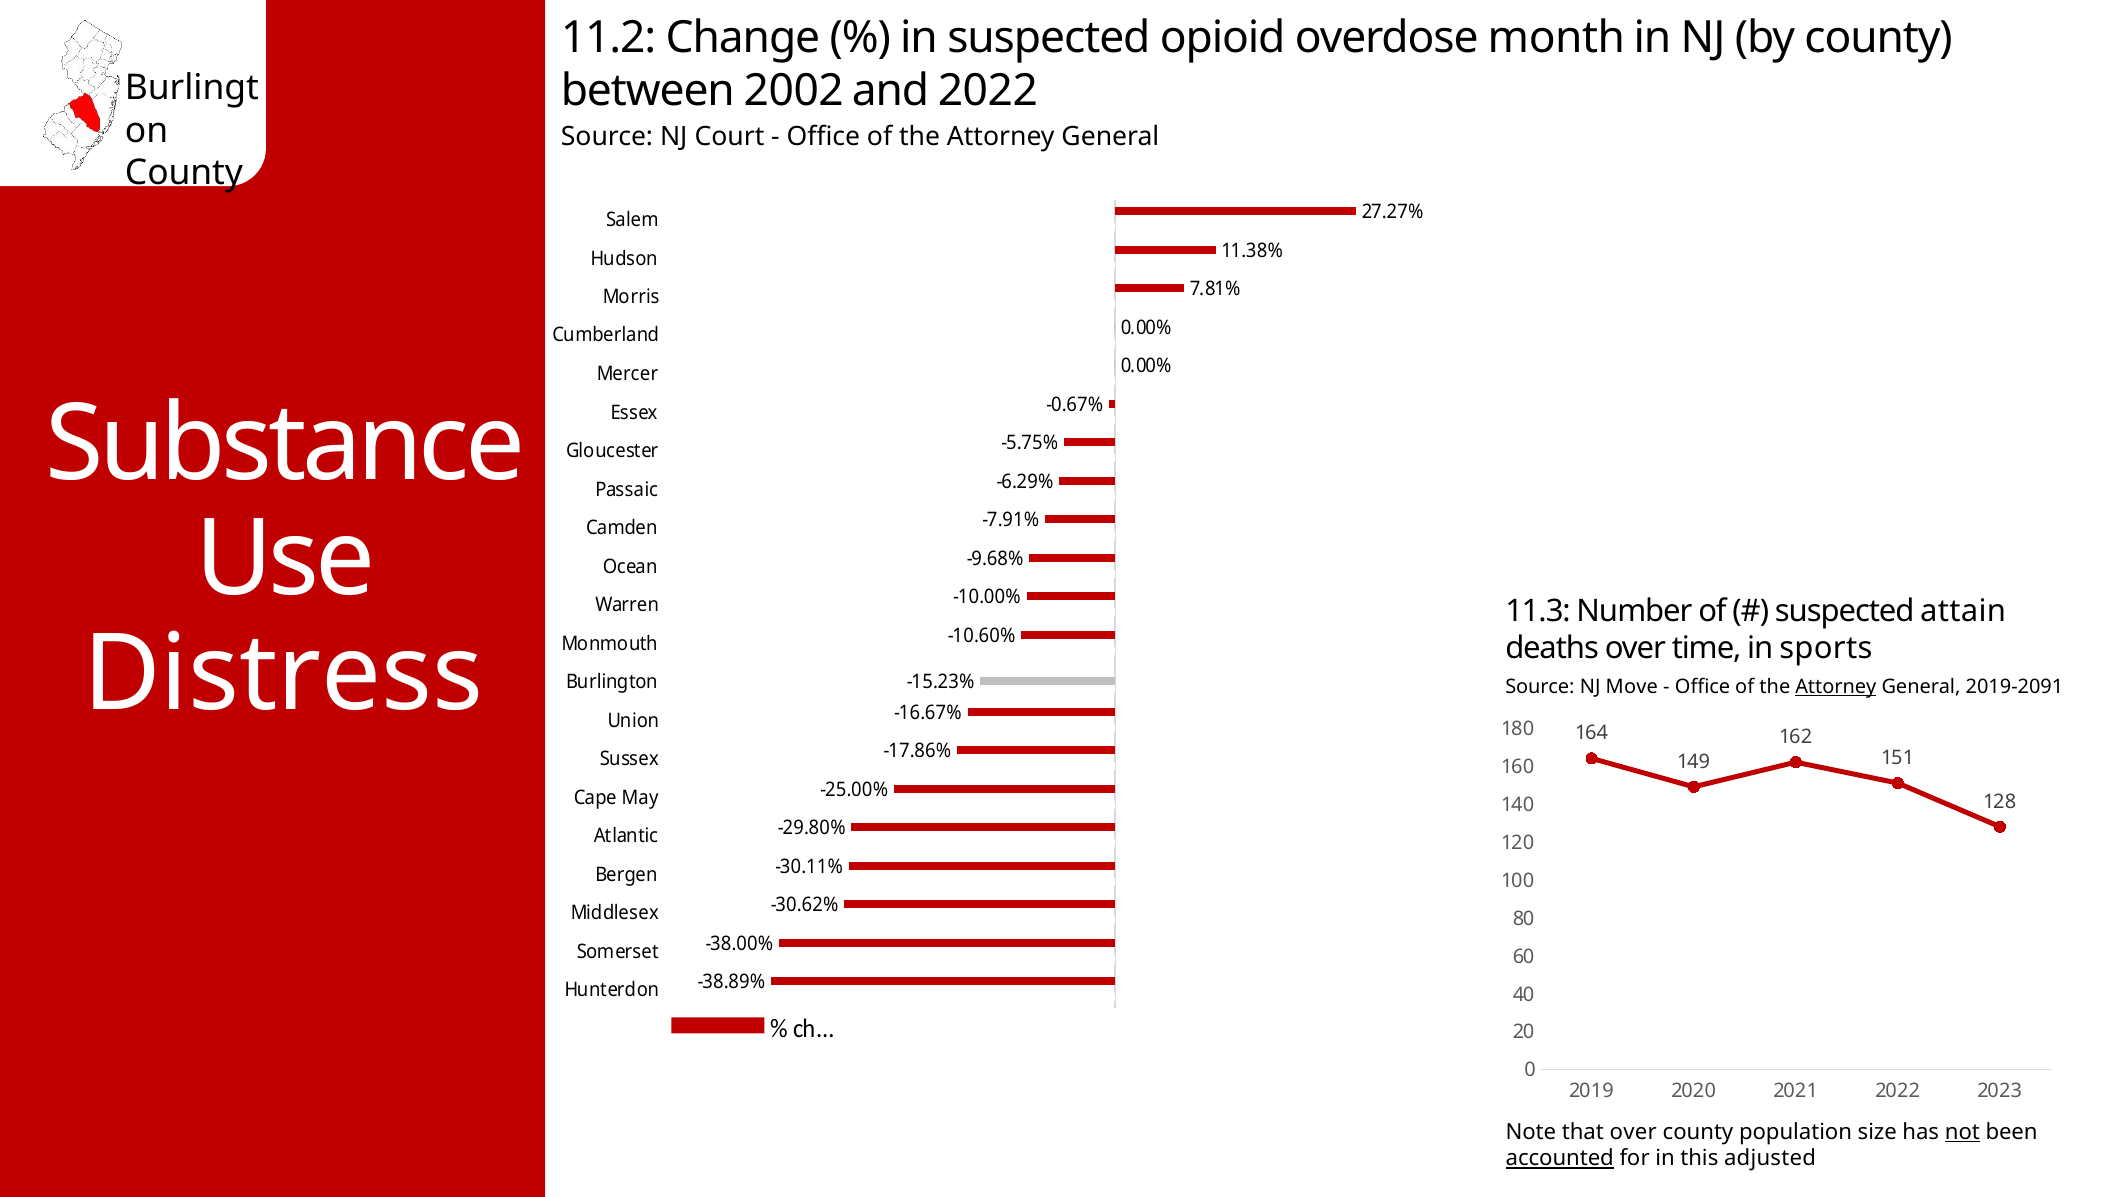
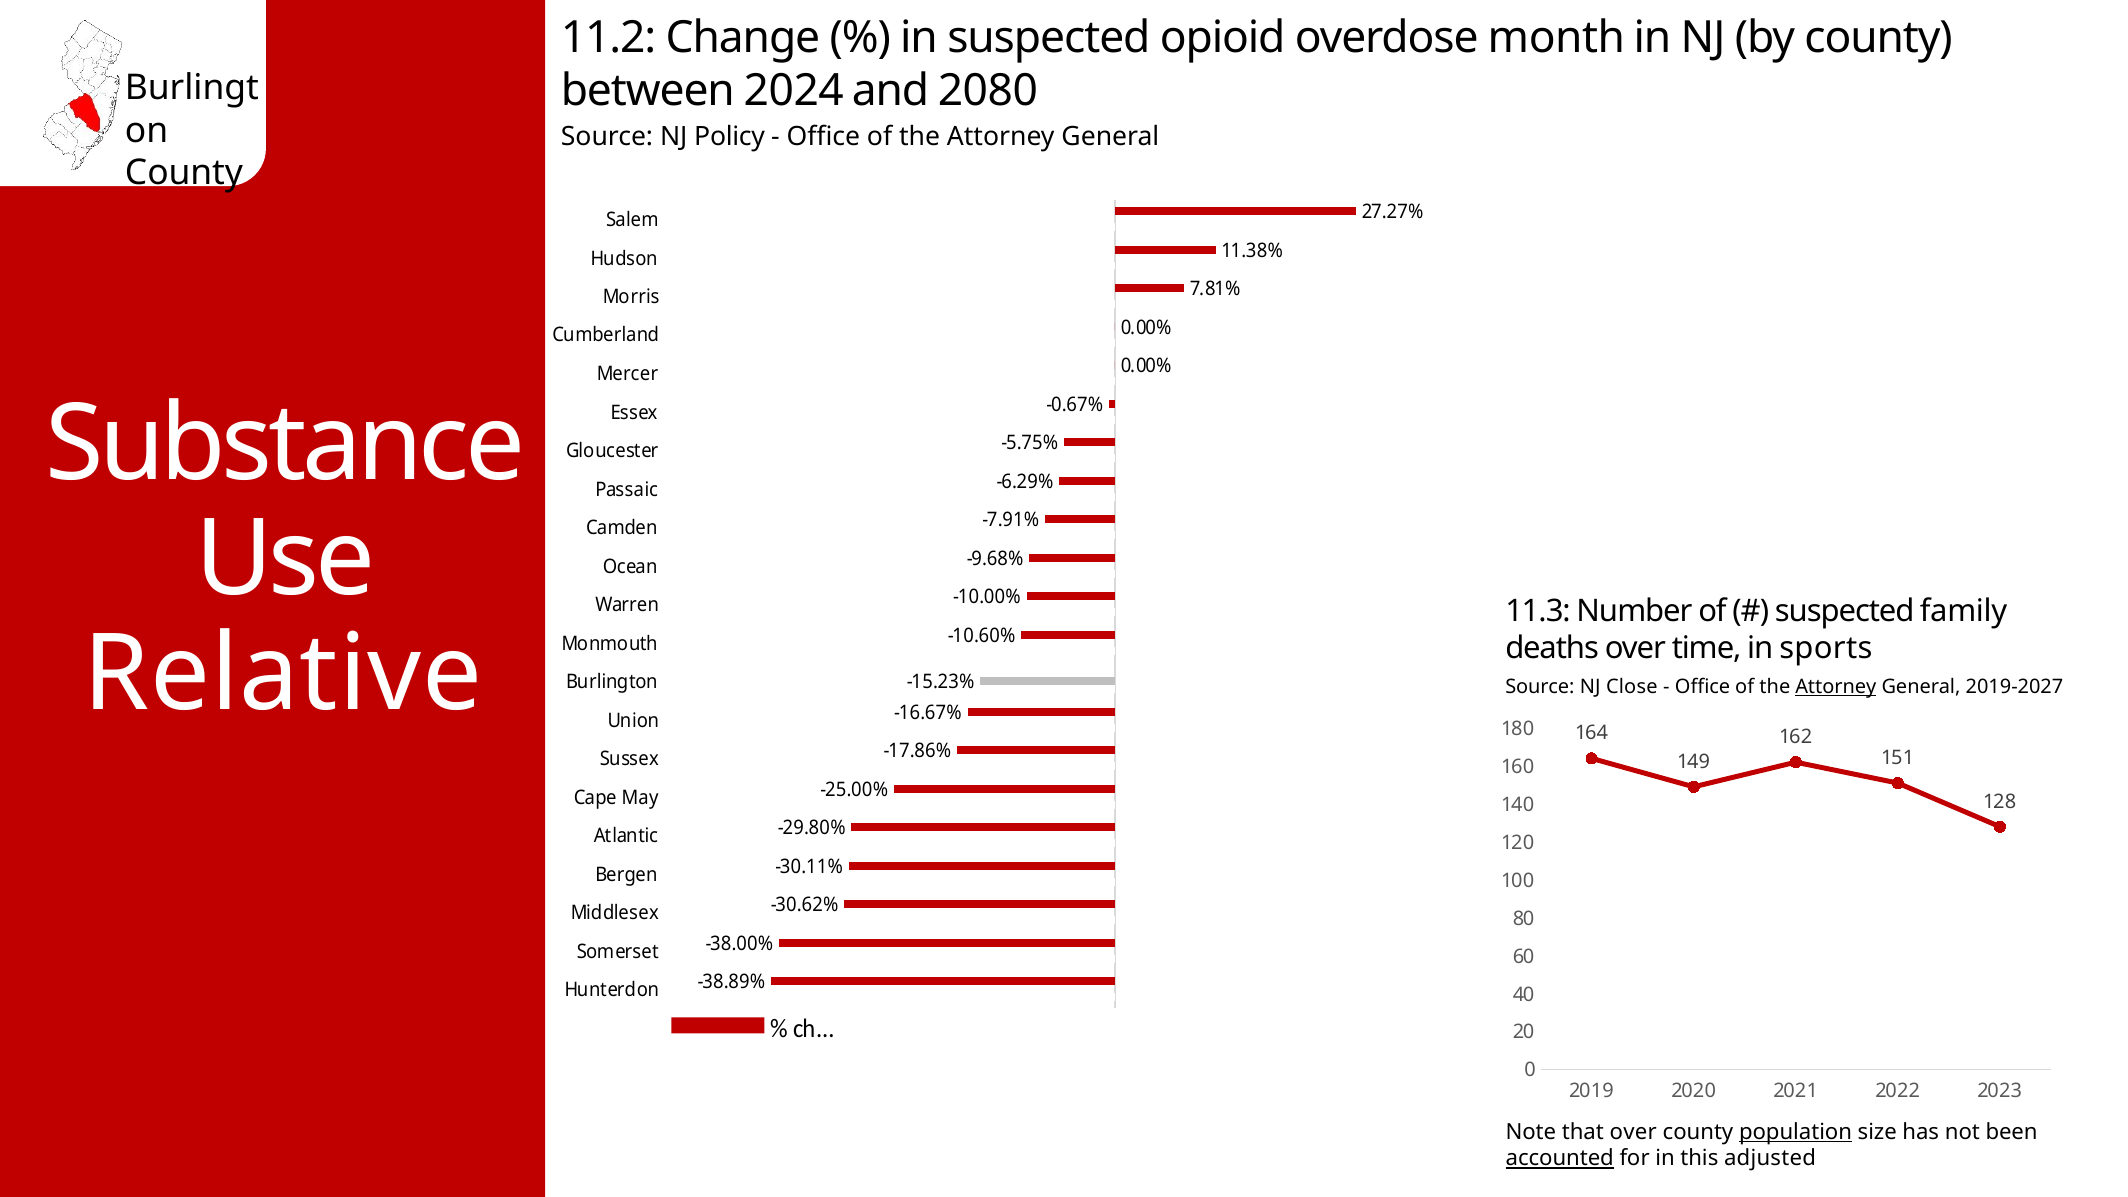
2002: 2002 -> 2024 (794, 91)
and 2022: 2022 -> 2080 (988, 91)
Court: Court -> Policy (730, 137)
attain: attain -> family (1963, 611)
Distress: Distress -> Relative (283, 674)
Move: Move -> Close (1632, 687)
2019-2091: 2019-2091 -> 2019-2027 (2014, 687)
population underline: none -> present (1796, 1132)
not underline: present -> none (1962, 1132)
